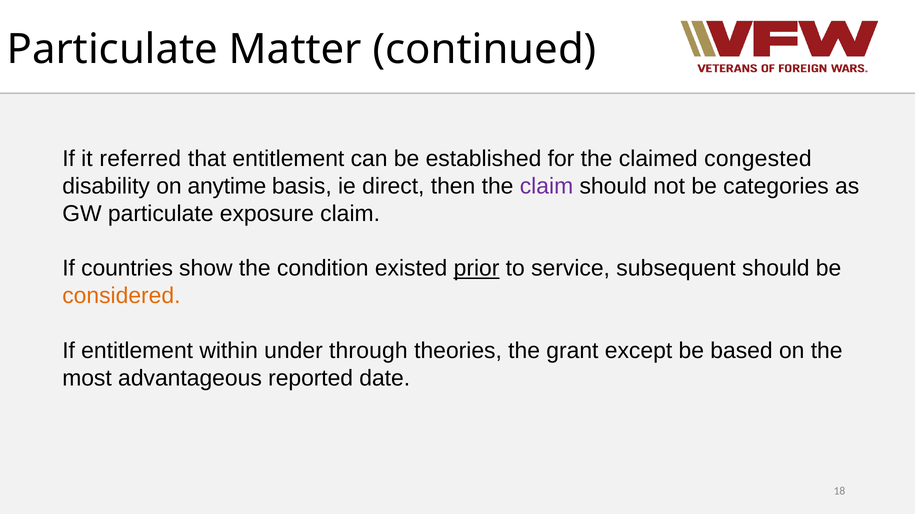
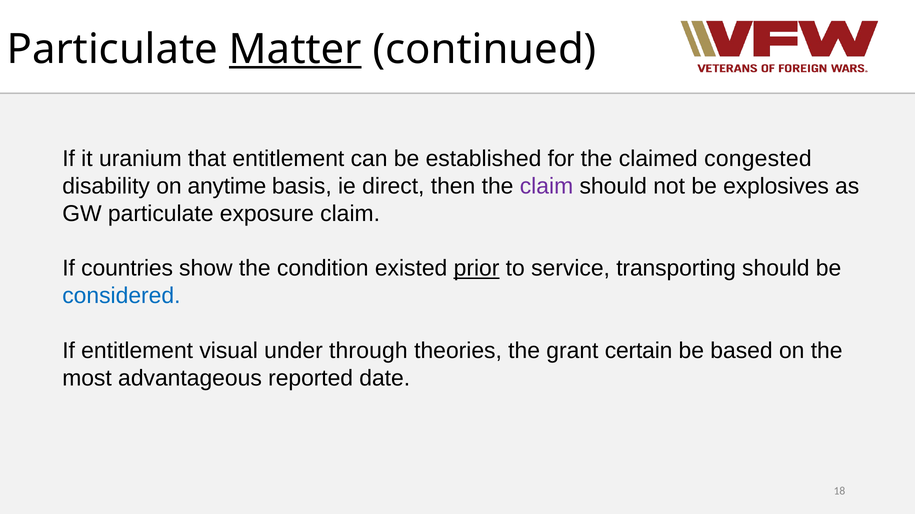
Matter underline: none -> present (295, 49)
referred: referred -> uranium (140, 159)
categories: categories -> explosives (776, 186)
subsequent: subsequent -> transporting (676, 269)
considered colour: orange -> blue (121, 296)
within: within -> visual (229, 351)
except: except -> certain (639, 351)
